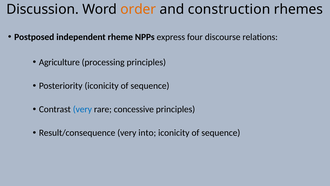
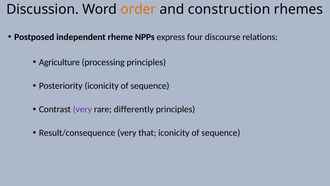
very colour: blue -> purple (82, 109)
concessive: concessive -> differently (134, 109)
into: into -> that (147, 133)
